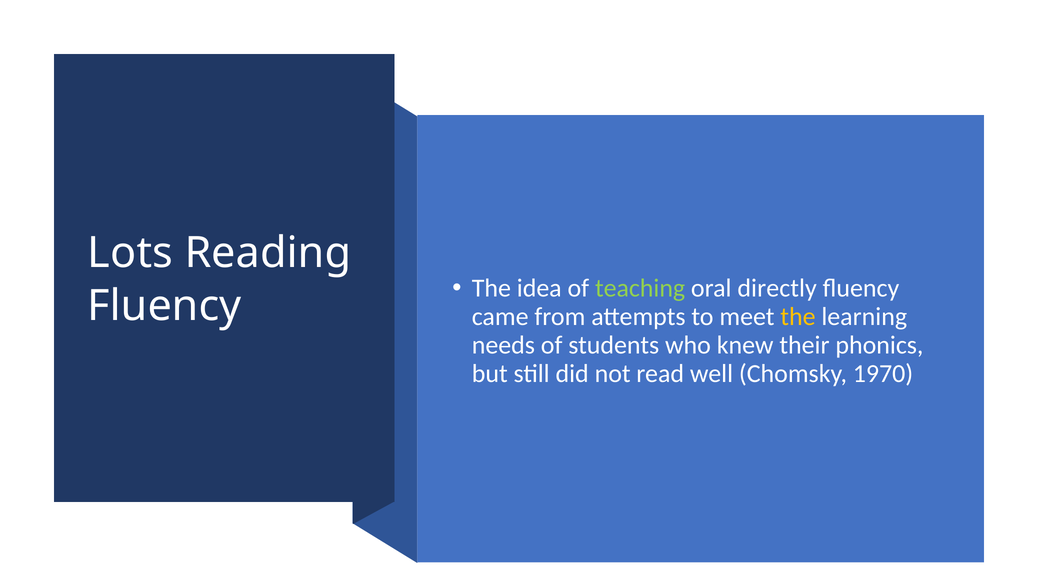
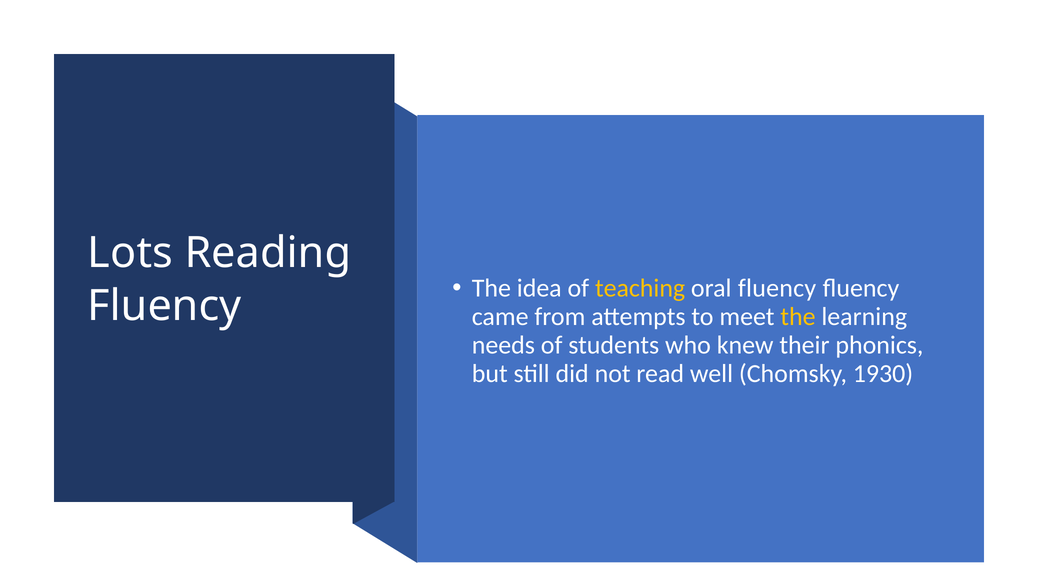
teaching colour: light green -> yellow (640, 288)
oral directly: directly -> fluency (777, 288)
1970: 1970 -> 1930 (883, 374)
